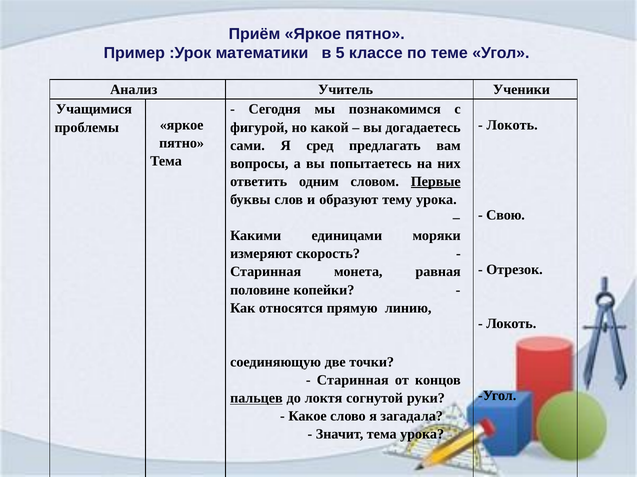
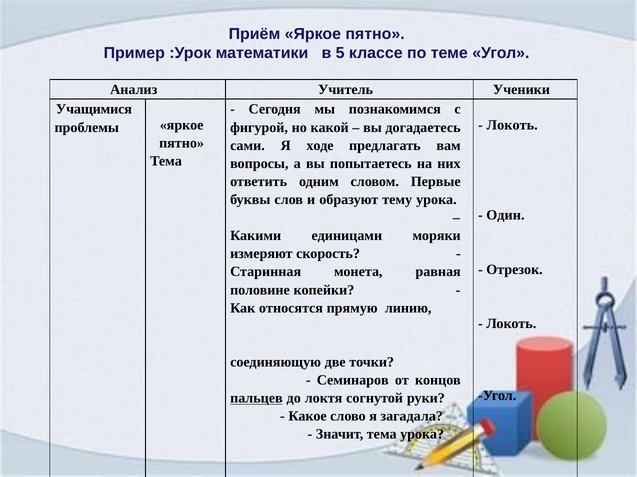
сред: сред -> ходе (320, 146)
Первые underline: present -> none (436, 182)
Свою: Свою -> Один (505, 216)
Старинная: Старинная -> Семинаров (353, 381)
